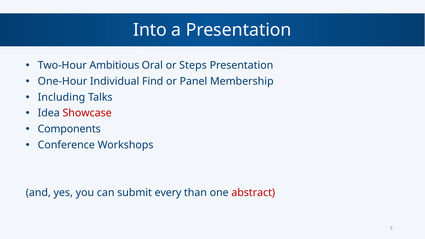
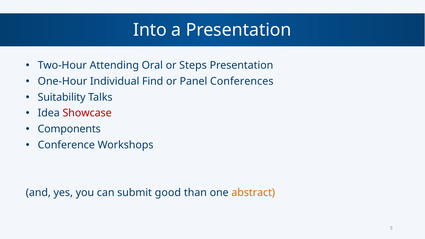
Ambitious: Ambitious -> Attending (114, 65)
Membership: Membership -> Conferences (242, 81)
Including: Including -> Suitability (62, 97)
every: every -> good (168, 193)
abstract colour: red -> orange (253, 193)
